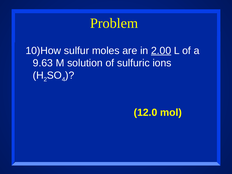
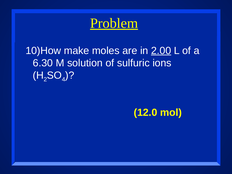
Problem underline: none -> present (114, 23)
sulfur: sulfur -> make (77, 51)
9.63: 9.63 -> 6.30 (43, 63)
